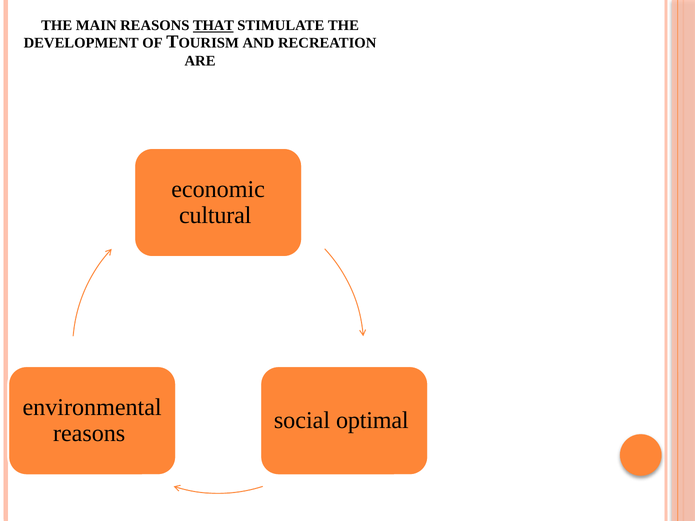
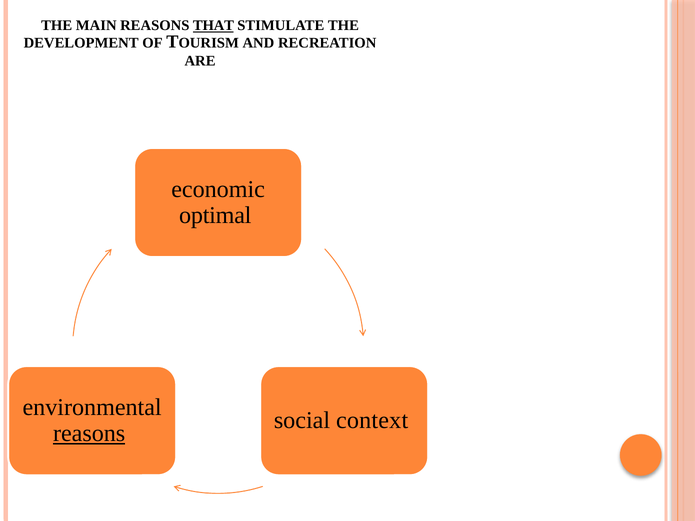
cultural: cultural -> optimal (215, 215)
optimal: optimal -> context (372, 421)
reasons underline: none -> present (89, 434)
